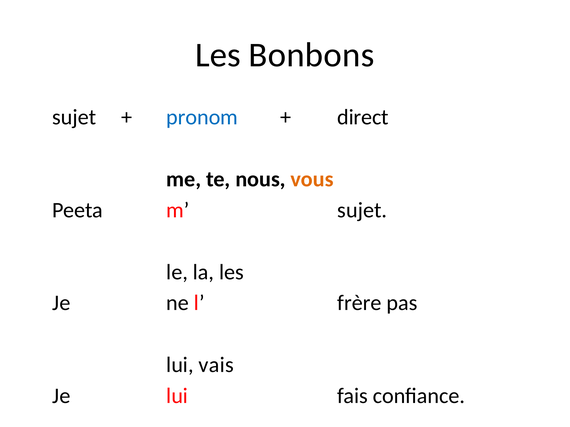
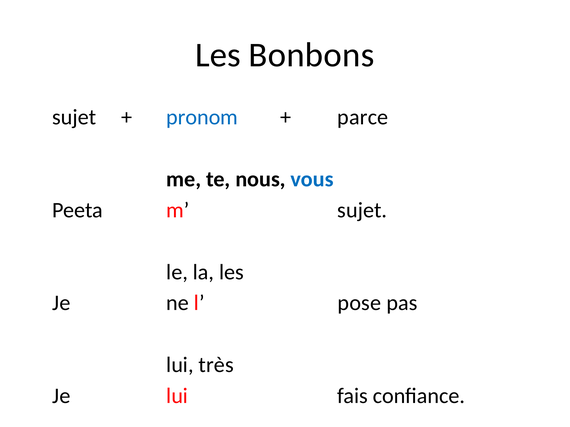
direct: direct -> parce (363, 117)
vous colour: orange -> blue (312, 179)
frère: frère -> pose (359, 303)
vais: vais -> très (216, 365)
